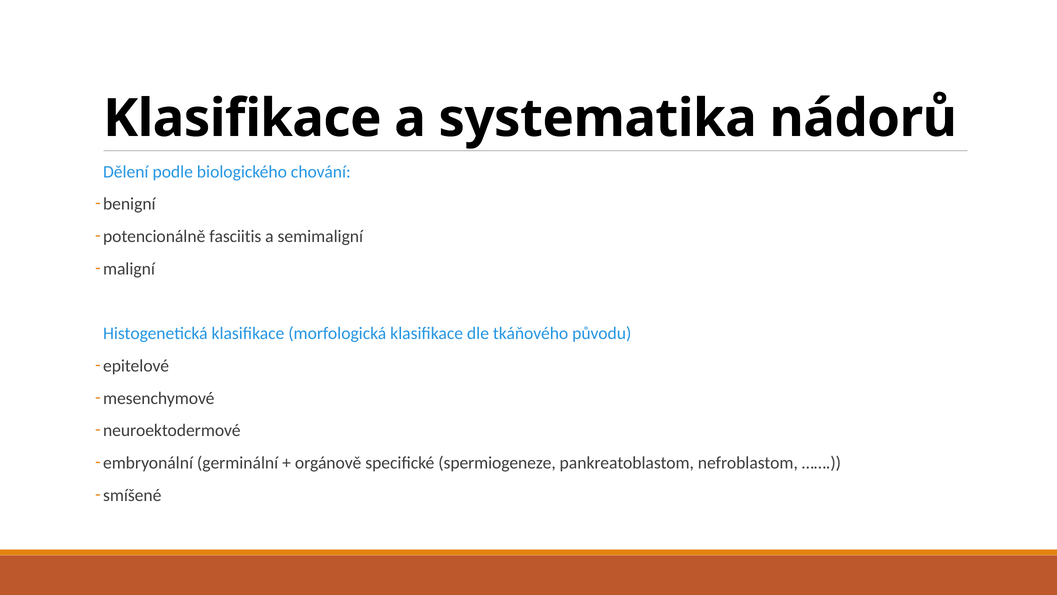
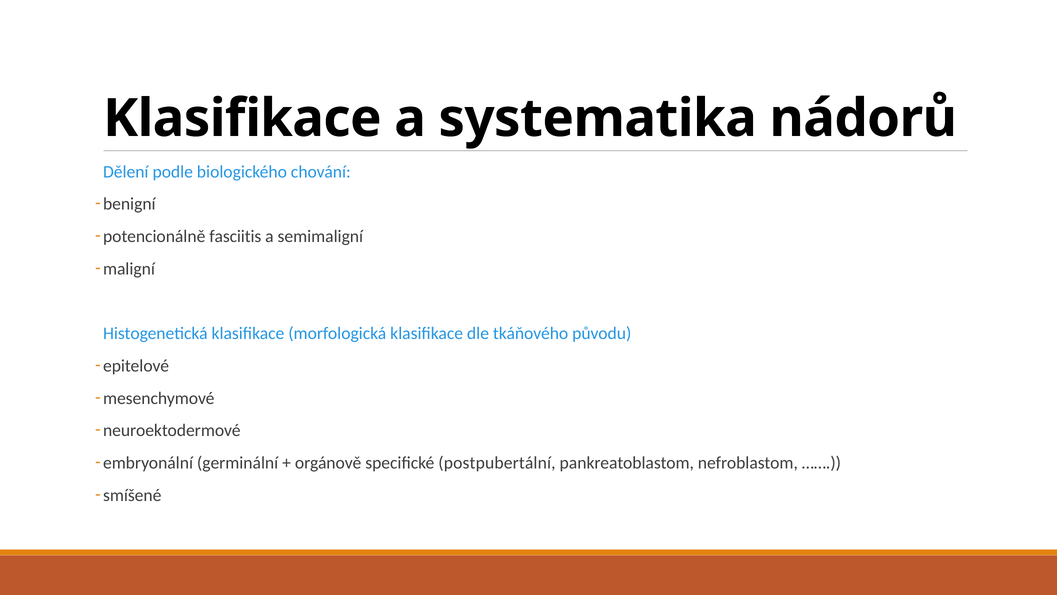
spermiogeneze: spermiogeneze -> postpubertální (497, 463)
